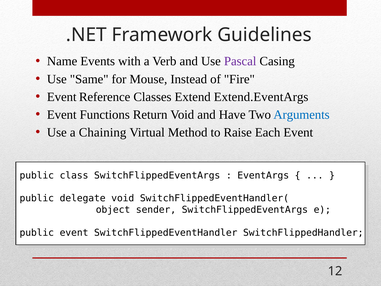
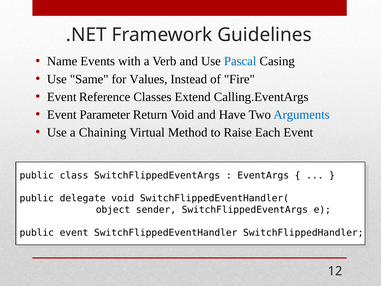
Pascal colour: purple -> blue (240, 61)
Mouse: Mouse -> Values (148, 79)
Extend.EventArgs: Extend.EventArgs -> Calling.EventArgs (261, 97)
Functions: Functions -> Parameter (105, 115)
